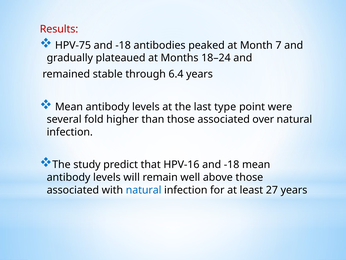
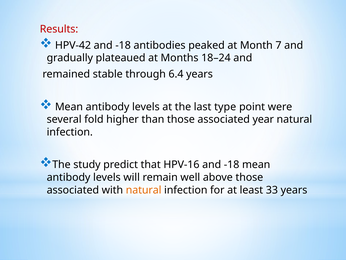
HPV-75: HPV-75 -> HPV-42 (73, 45)
over: over -> year (263, 119)
natural colour: blue -> orange (144, 190)
27: 27 -> 33 (272, 190)
